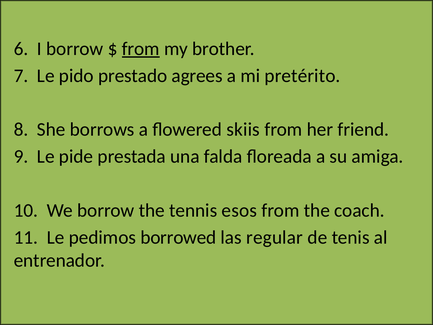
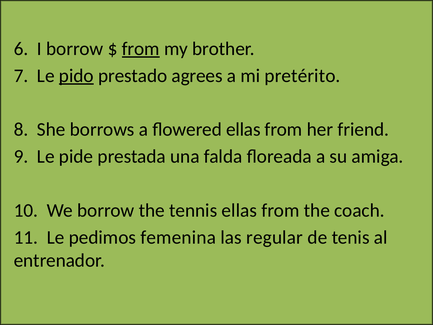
pido underline: none -> present (76, 76)
flowered skiis: skiis -> ellas (243, 129)
tennis esos: esos -> ellas (239, 210)
borrowed: borrowed -> femenina (178, 237)
